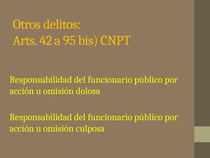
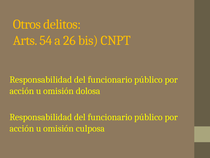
42: 42 -> 54 (46, 40)
95: 95 -> 26 (69, 40)
